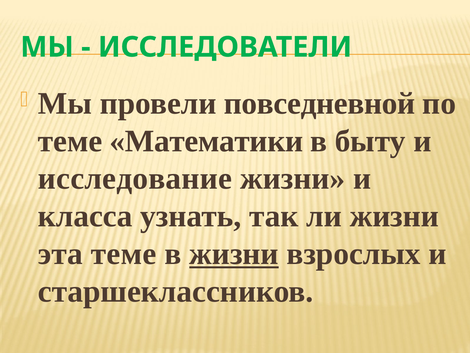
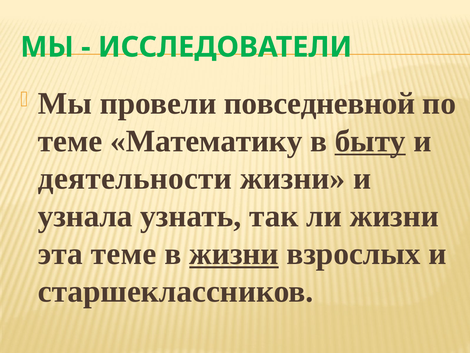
Математики: Математики -> Математику (206, 141)
быту underline: none -> present (370, 141)
исследование: исследование -> деятельности (135, 178)
класса: класса -> узнала (85, 216)
